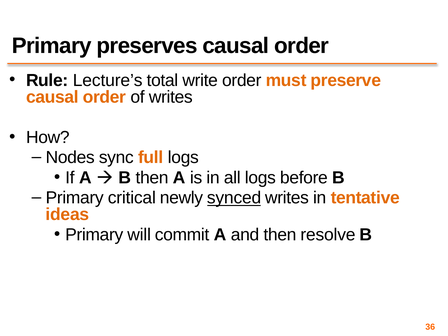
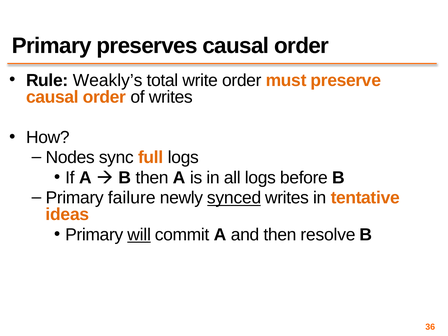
Lecture’s: Lecture’s -> Weakly’s (108, 80)
critical: critical -> failure (132, 198)
will underline: none -> present (139, 235)
